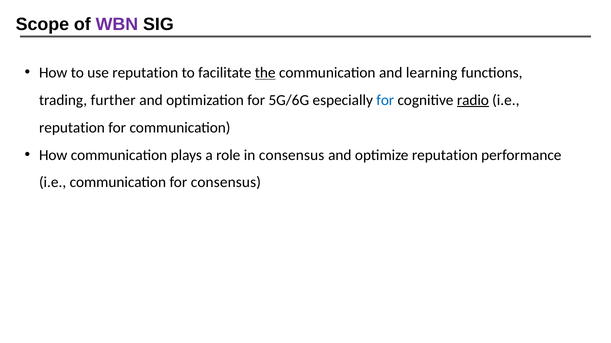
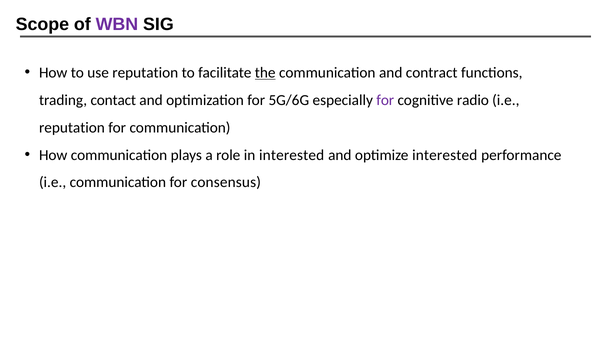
learning: learning -> contract (432, 73)
further: further -> contact (113, 100)
for colour: blue -> purple (385, 100)
radio underline: present -> none (473, 100)
in consensus: consensus -> interested (292, 155)
optimize reputation: reputation -> interested (445, 155)
